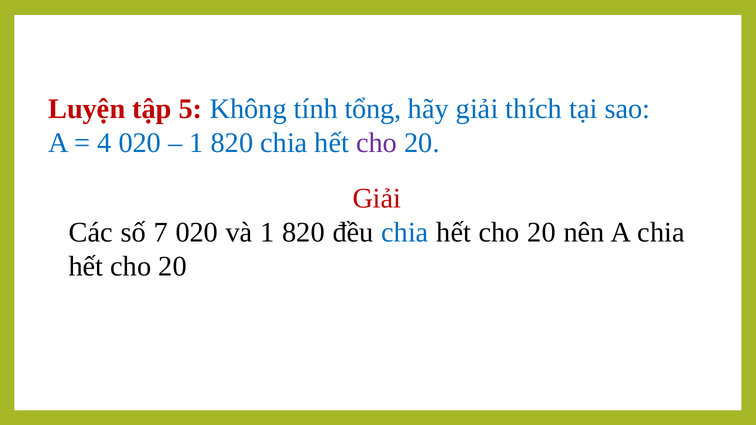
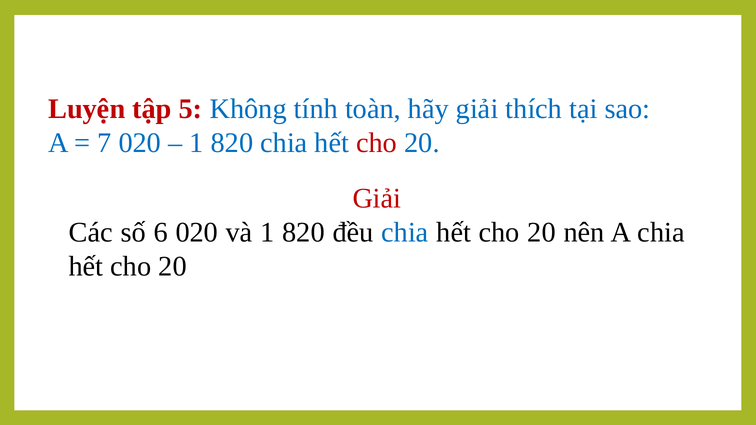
tổng: tổng -> toàn (373, 109)
4: 4 -> 7 (104, 143)
cho colour: purple -> red (377, 143)
7: 7 -> 6 (161, 233)
